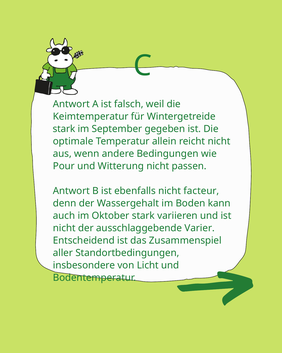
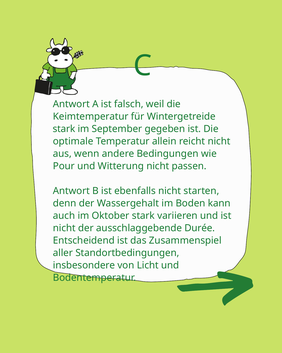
facteur: facteur -> starten (201, 190)
Varier: Varier -> Durée (200, 228)
